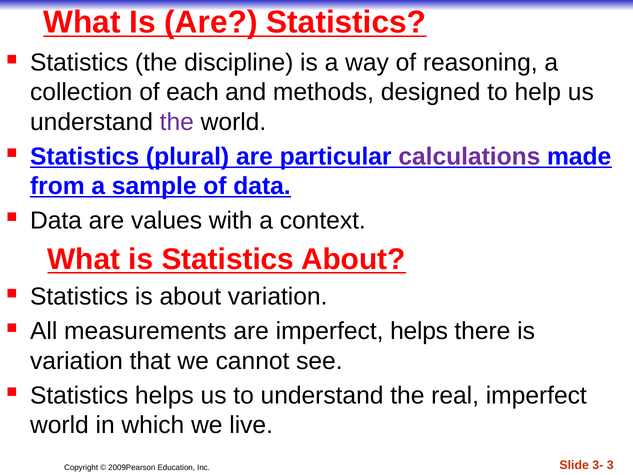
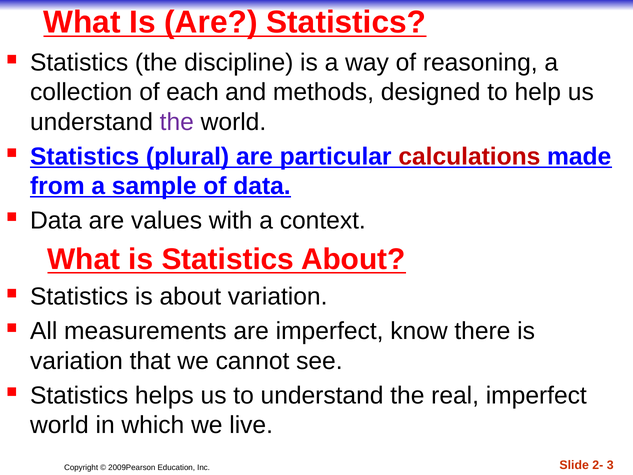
calculations colour: purple -> red (469, 156)
imperfect helps: helps -> know (419, 331)
3-: 3- -> 2- (598, 465)
